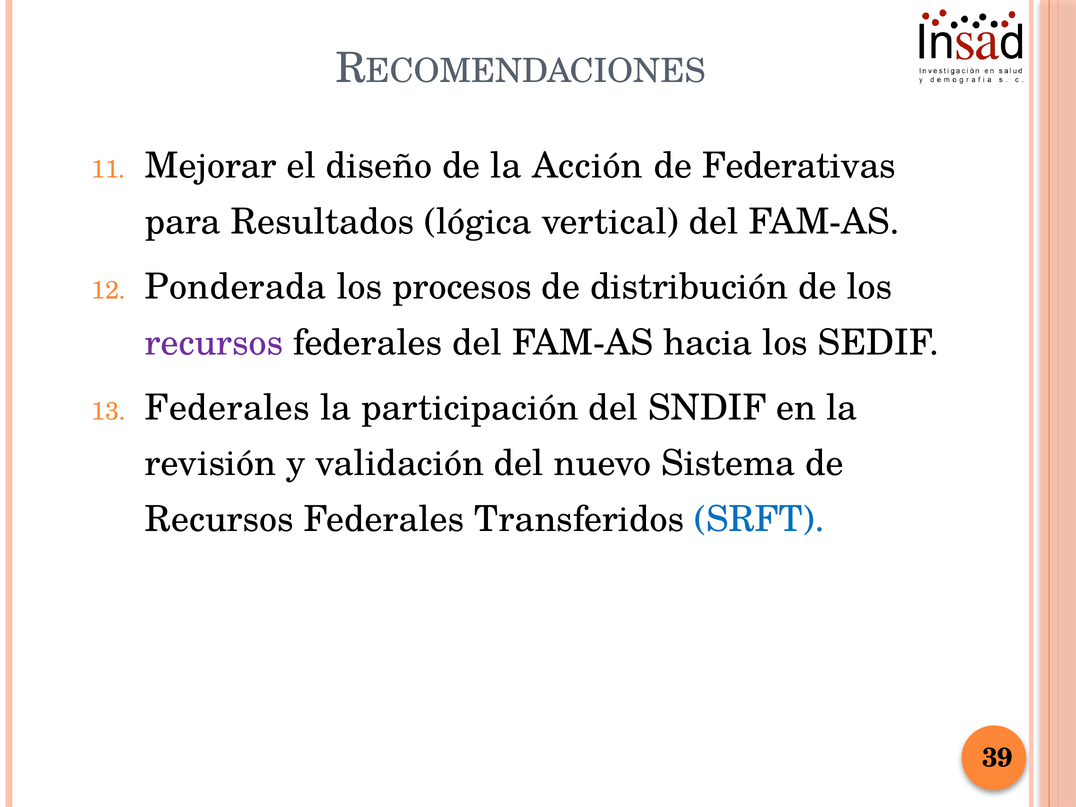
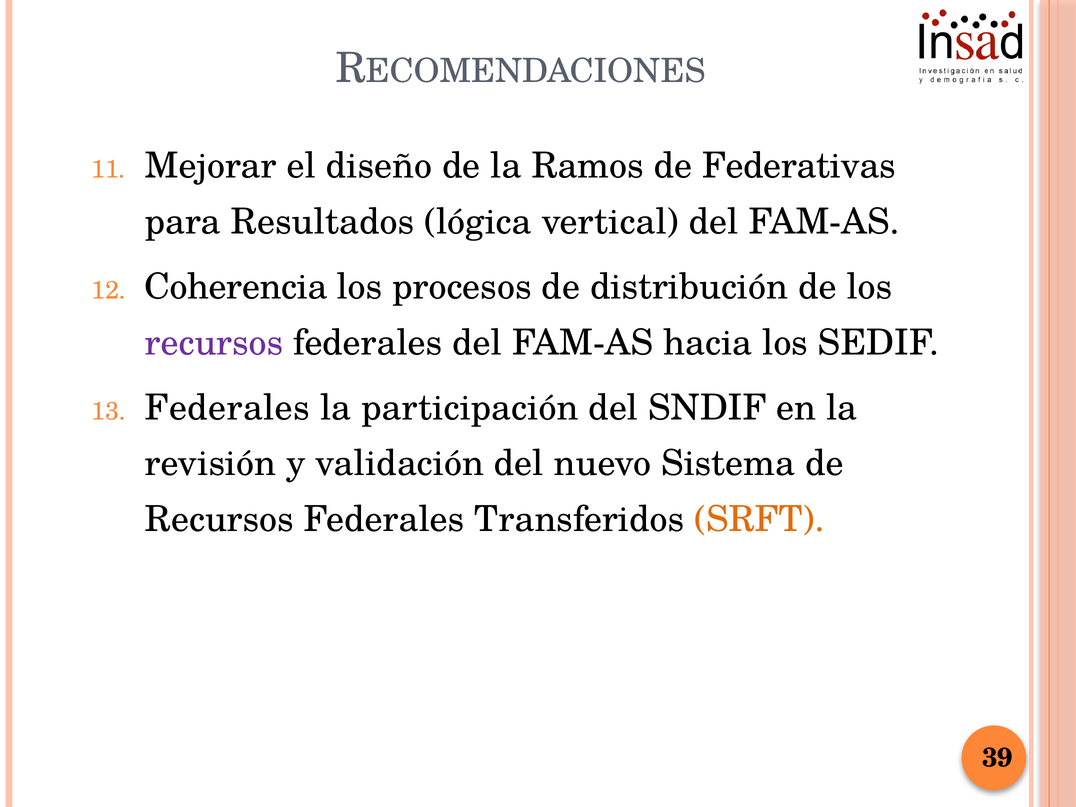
Acción: Acción -> Ramos (588, 166)
Ponderada: Ponderada -> Coherencia (236, 287)
SRFT colour: blue -> orange (759, 520)
